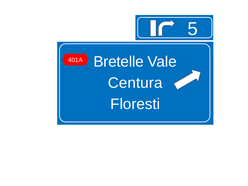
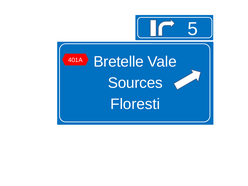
Centura: Centura -> Sources (135, 83)
